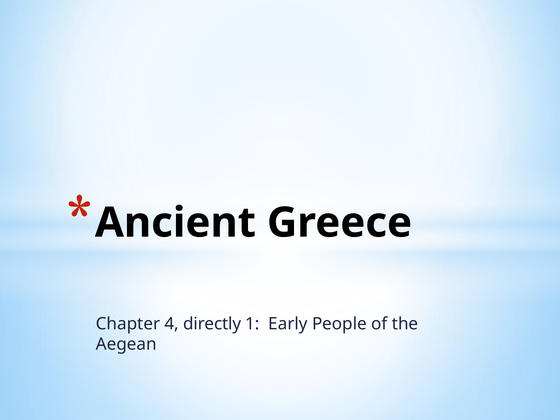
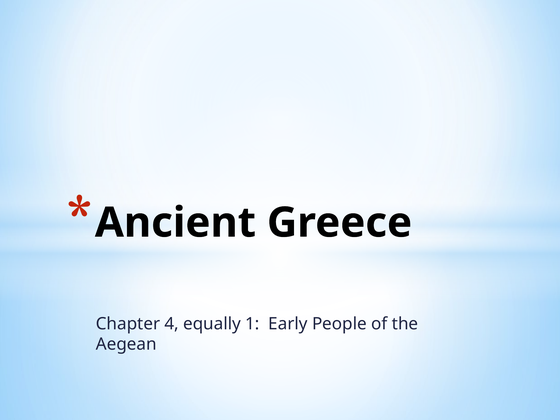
directly: directly -> equally (212, 324)
